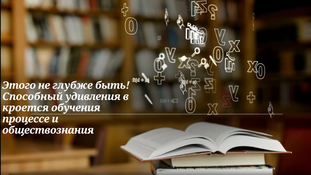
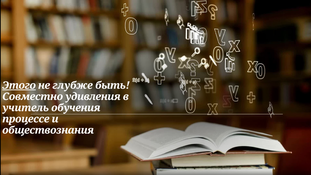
Этого underline: none -> present (19, 85)
Способный: Способный -> Совместно (33, 97)
кроется: кроется -> учитель (26, 108)
